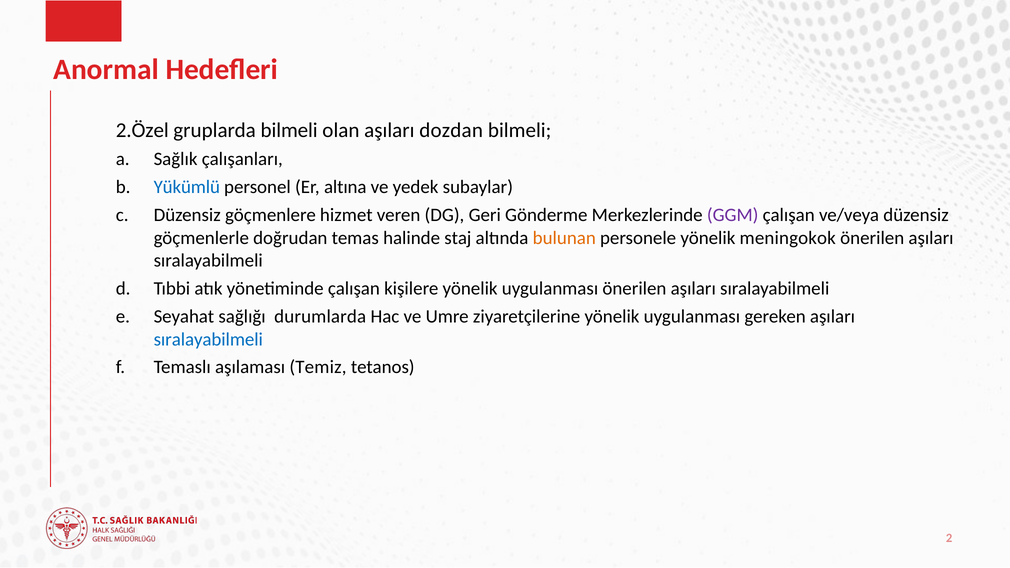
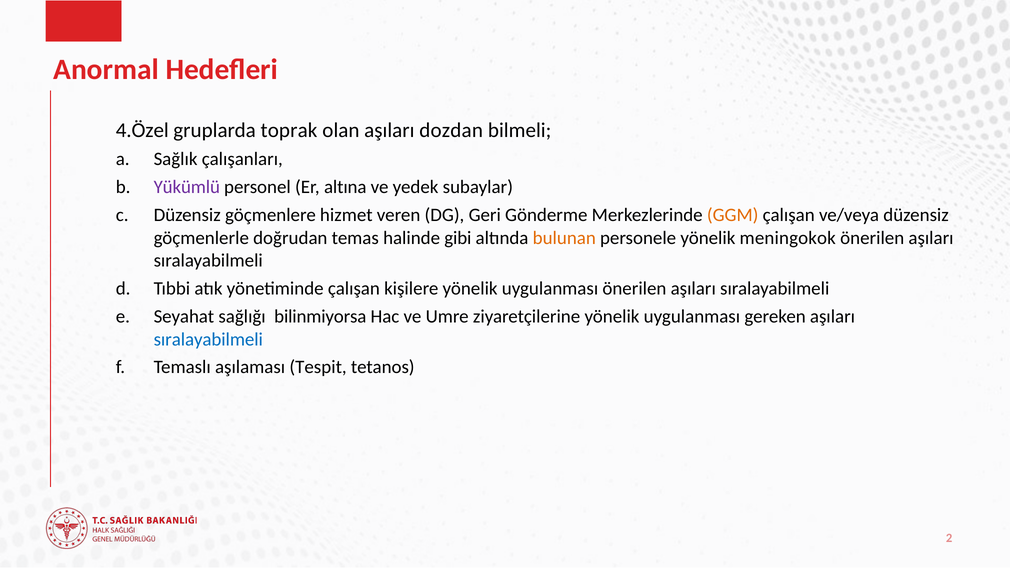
2.Özel: 2.Özel -> 4.Özel (142, 130)
gruplarda bilmeli: bilmeli -> toprak (289, 130)
Yükümlü colour: blue -> purple (187, 187)
GGM colour: purple -> orange (733, 215)
staj: staj -> gibi (458, 238)
durumlarda: durumlarda -> bilinmiyorsa (320, 317)
Temiz: Temiz -> Tespit (318, 367)
